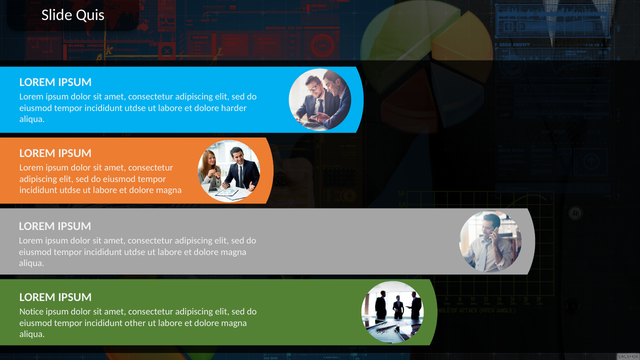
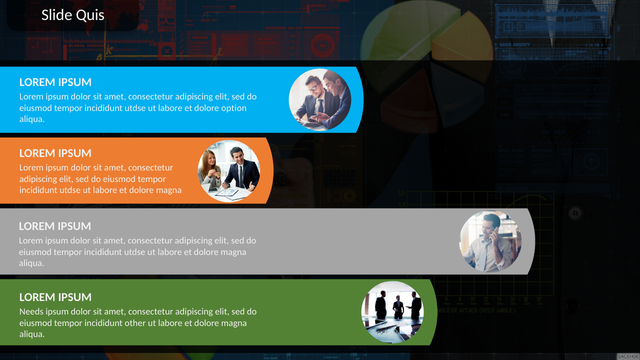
harder: harder -> option (234, 108)
Notice: Notice -> Needs (31, 312)
